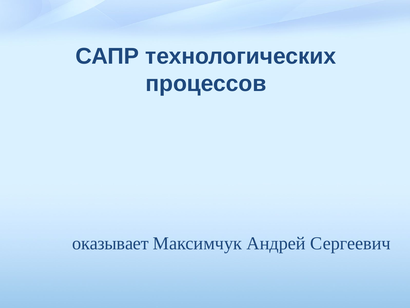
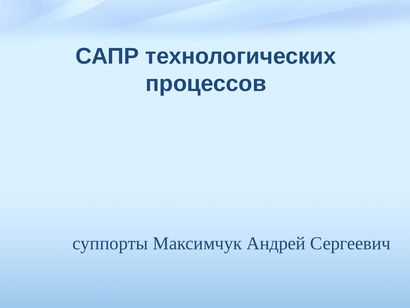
оказывает: оказывает -> суппорты (110, 243)
